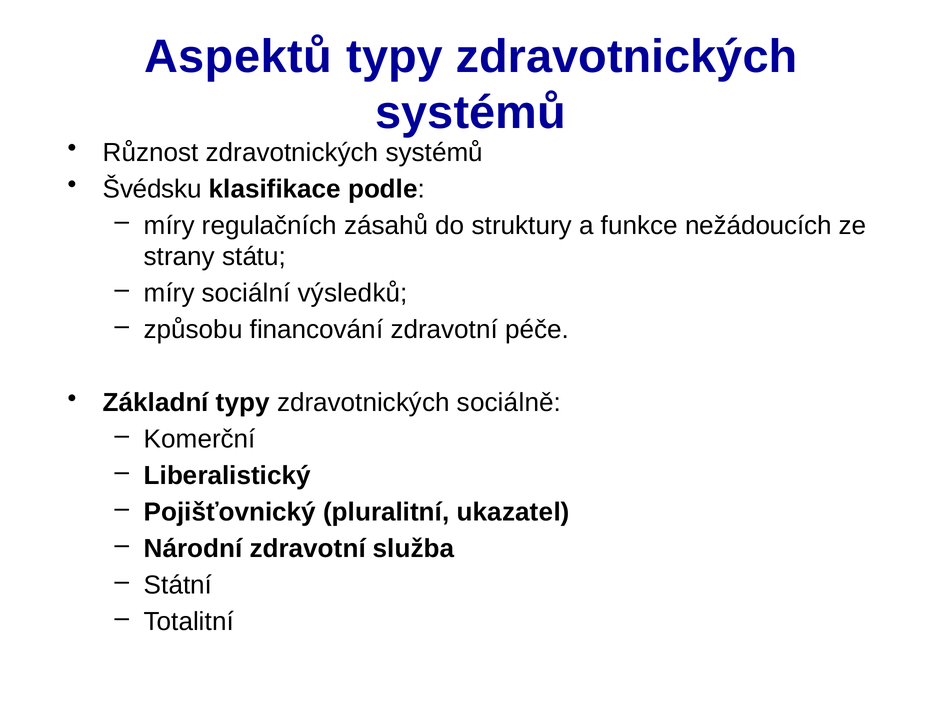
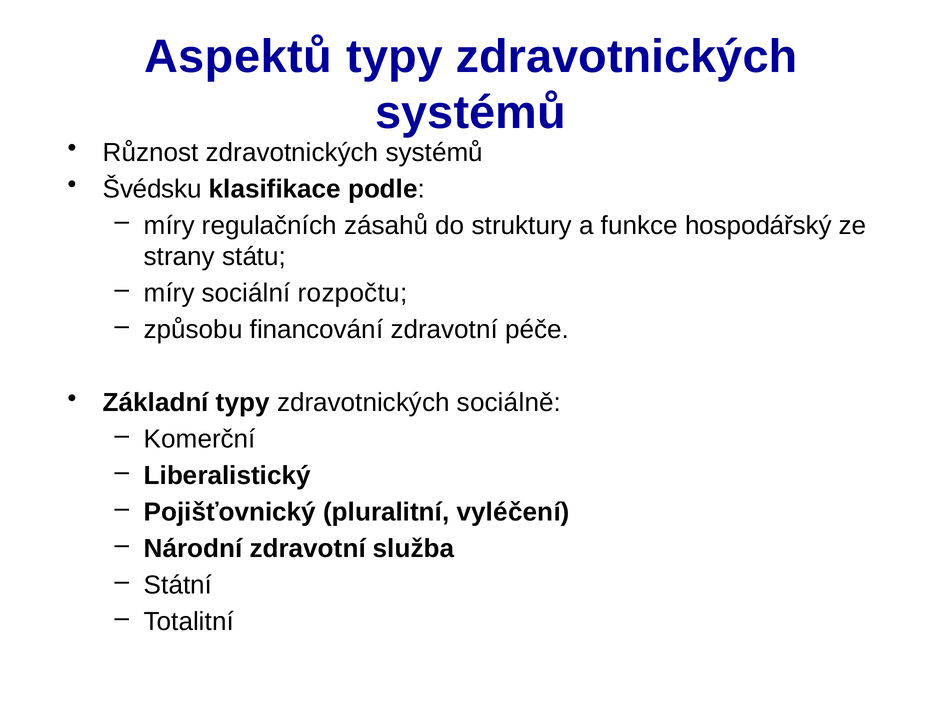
nežádoucích: nežádoucích -> hospodářský (758, 226)
výsledků: výsledků -> rozpočtu (353, 293)
ukazatel: ukazatel -> vyléčení (513, 512)
